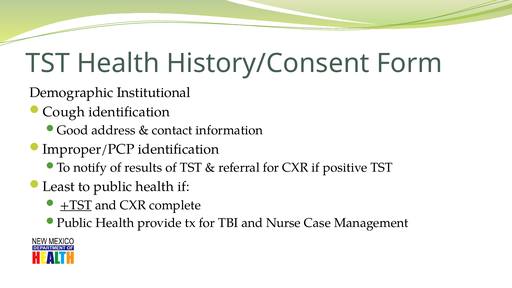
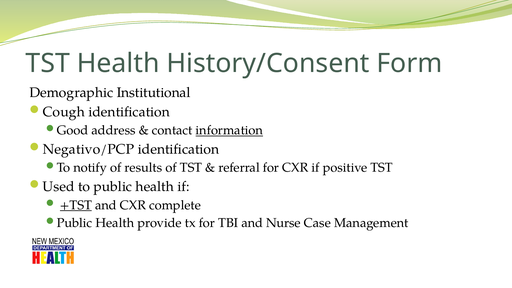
information underline: none -> present (229, 130)
Improper/PCP: Improper/PCP -> Negativo/PCP (88, 149)
Least: Least -> Used (59, 187)
